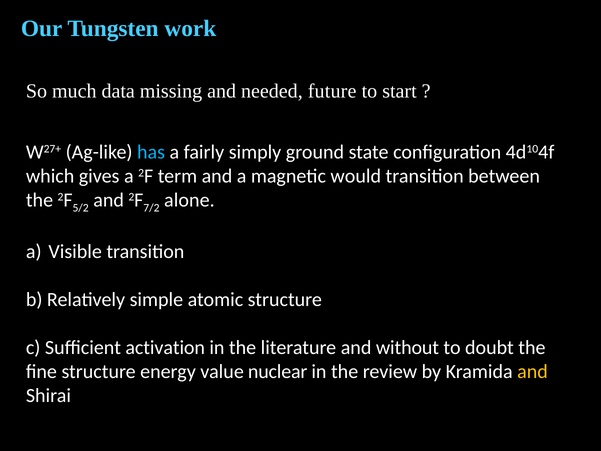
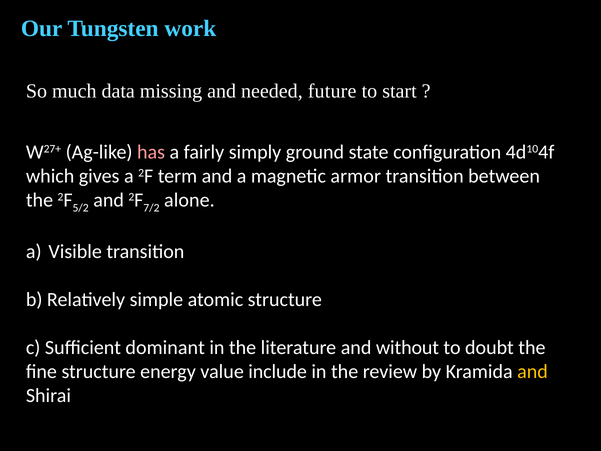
has colour: light blue -> pink (151, 152)
would: would -> armor (356, 176)
activation: activation -> dominant (165, 348)
nuclear: nuclear -> include (278, 372)
